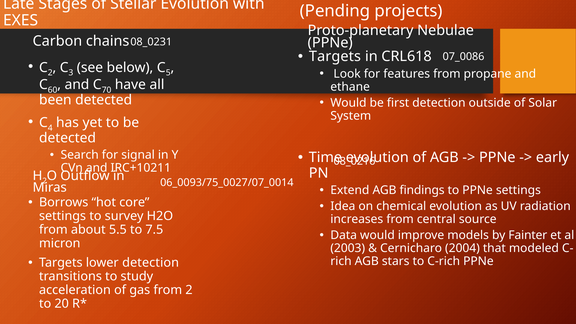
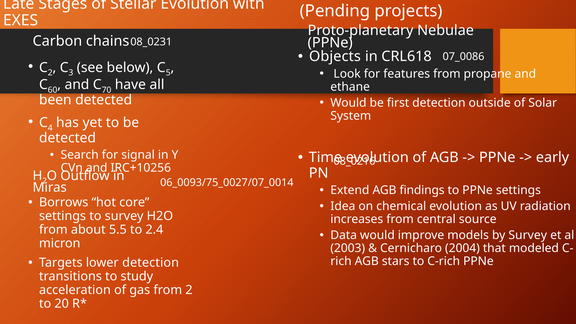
Targets: Targets -> Objects (335, 57)
IRC+10211: IRC+10211 -> IRC+10256 (141, 168)
7.5: 7.5 -> 2.4 (154, 230)
by Fainter: Fainter -> Survey (528, 235)
